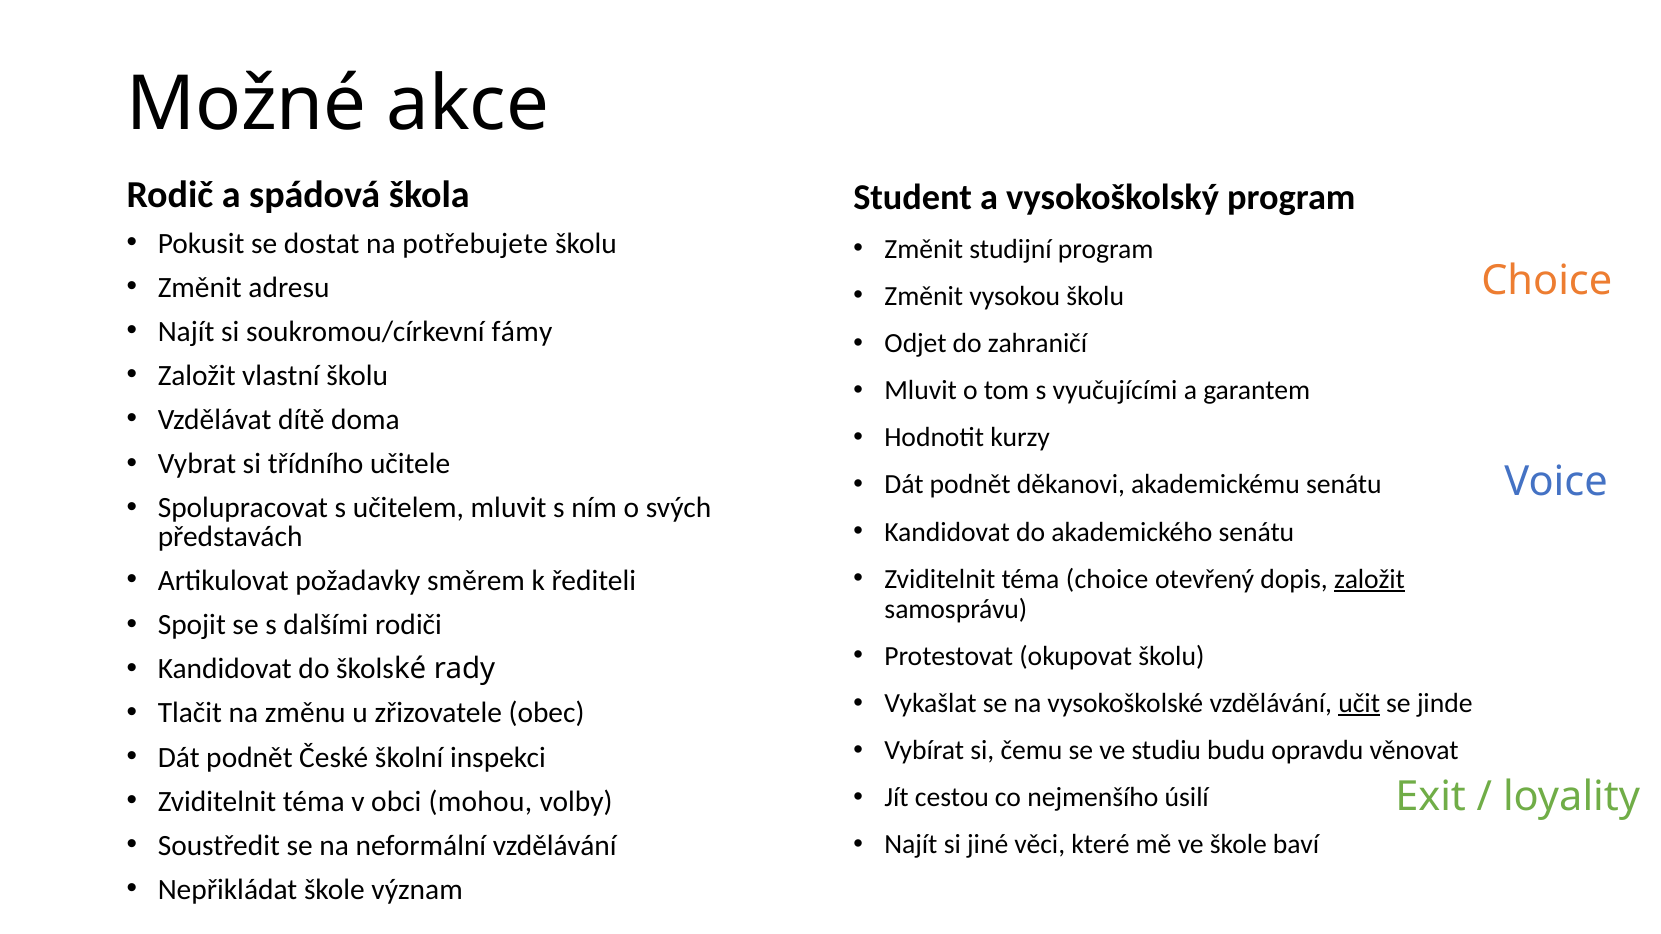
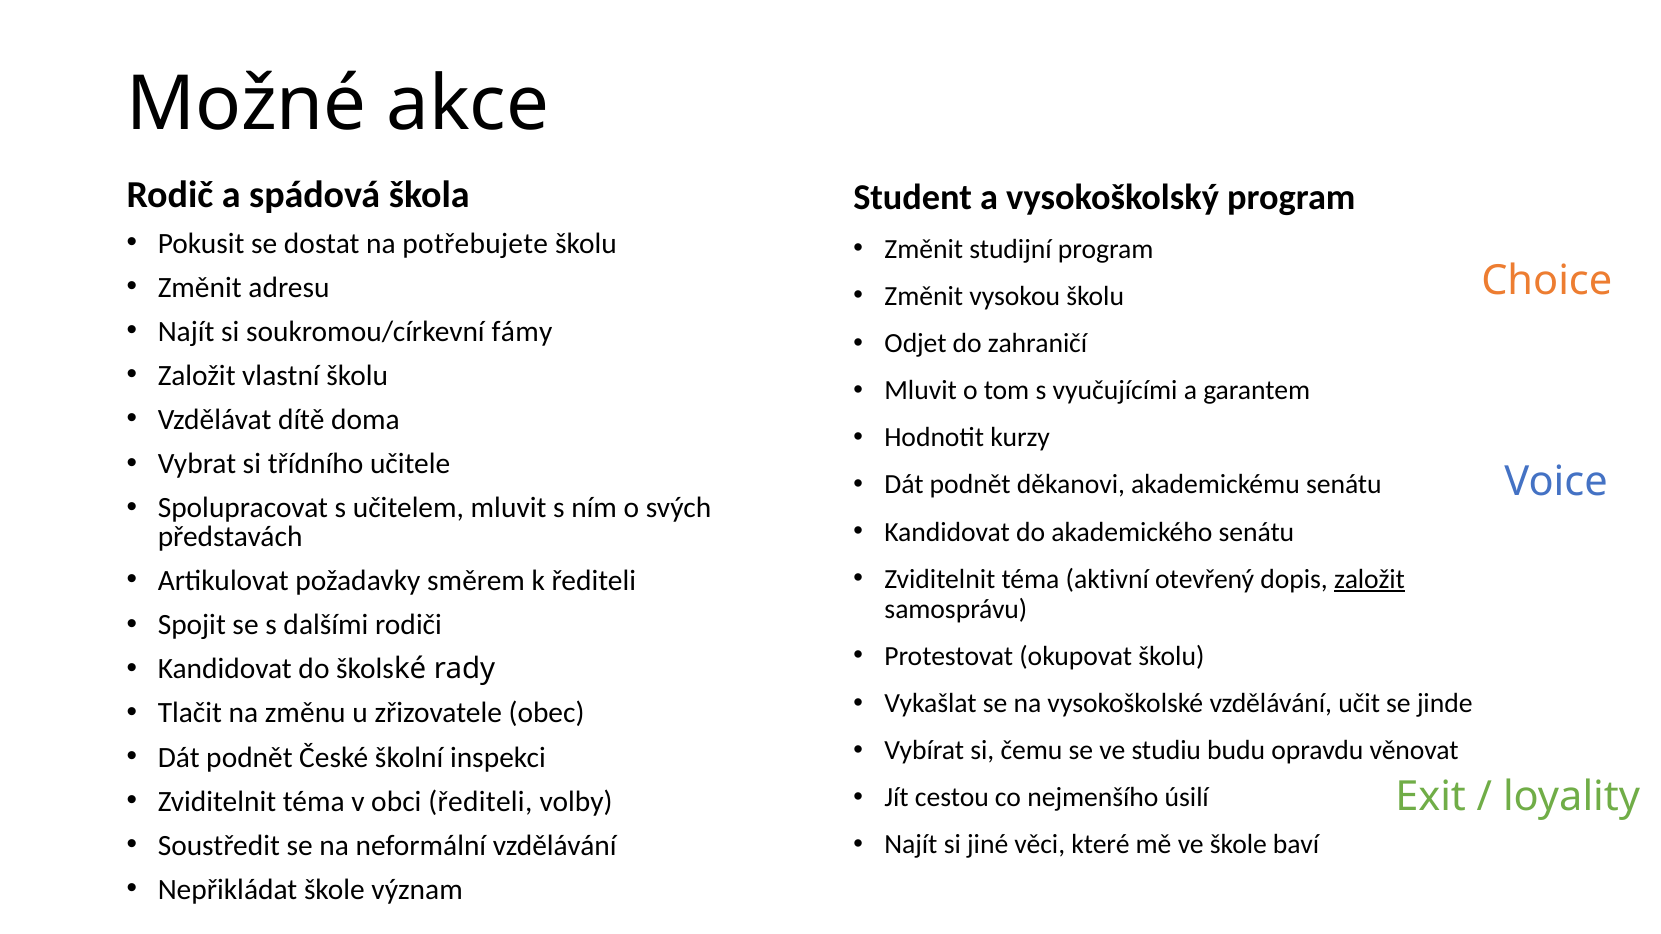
téma choice: choice -> aktivní (1107, 579)
učit underline: present -> none (1359, 703)
obci mohou: mohou -> řediteli (480, 802)
